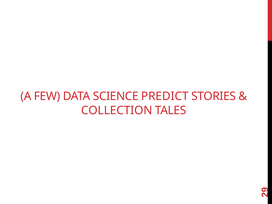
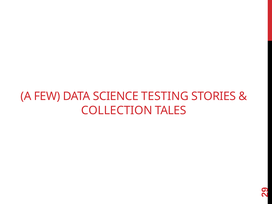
PREDICT: PREDICT -> TESTING (165, 96)
